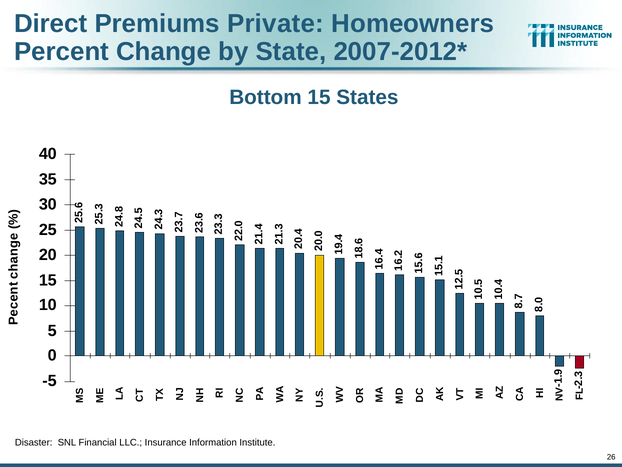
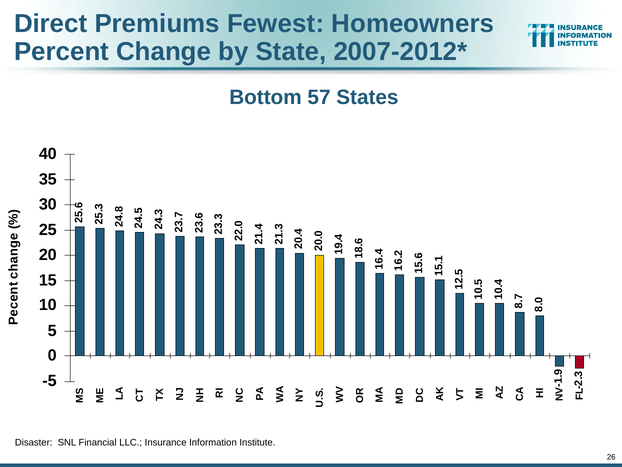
Private: Private -> Fewest (276, 24)
Bottom 15: 15 -> 57 (319, 97)
